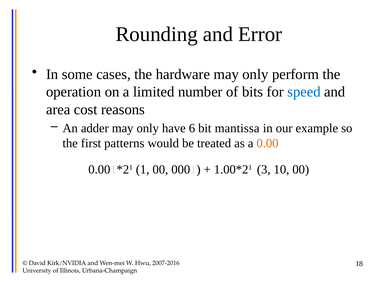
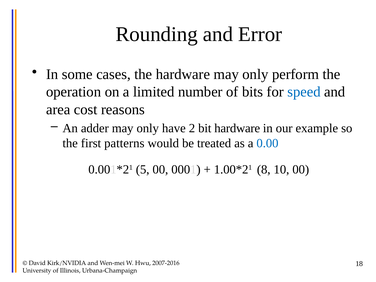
6: 6 -> 2 (192, 128)
bit mantissa: mantissa -> hardware (237, 128)
0.00 colour: orange -> blue (267, 143)
1: 1 -> 5 (143, 169)
3: 3 -> 8 (264, 169)
